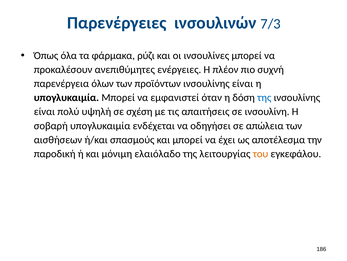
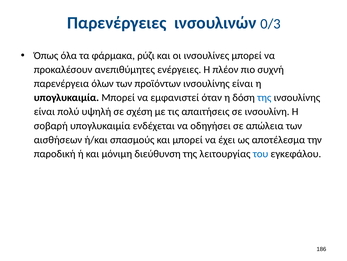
7/3: 7/3 -> 0/3 (271, 24)
ελαιόλαδο: ελαιόλαδο -> διεύθυνση (158, 153)
του colour: orange -> blue (261, 153)
